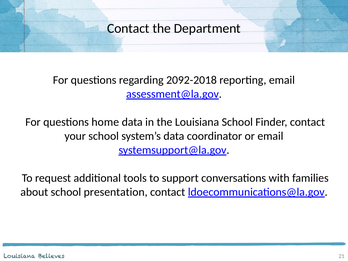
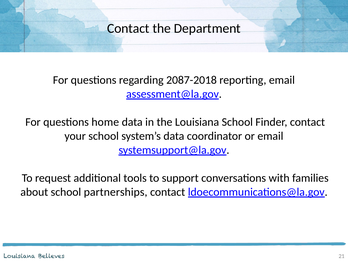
2092-2018: 2092-2018 -> 2087-2018 (191, 80)
presentation: presentation -> partnerships (116, 192)
